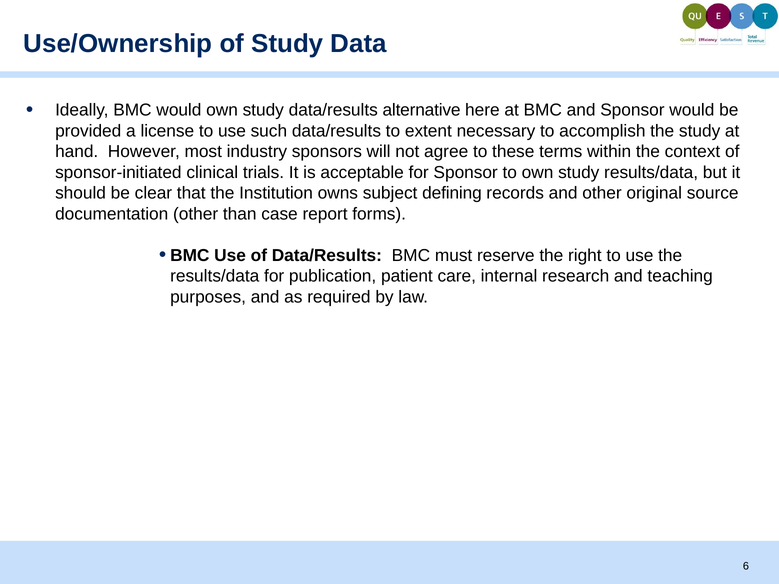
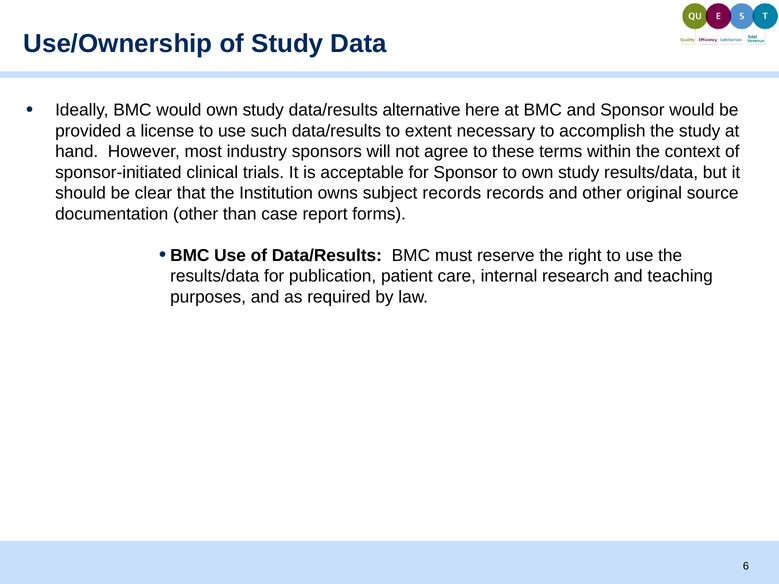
subject defining: defining -> records (452, 193)
